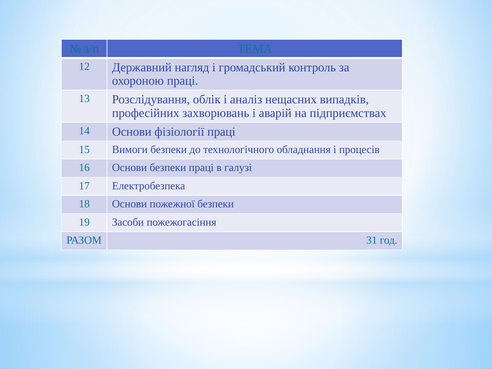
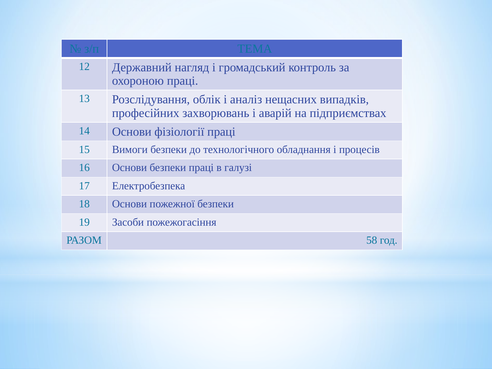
31: 31 -> 58 (372, 240)
